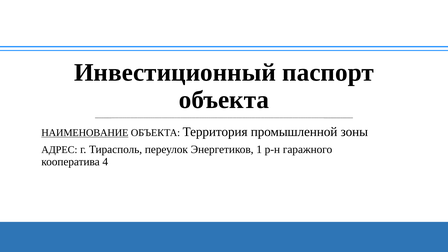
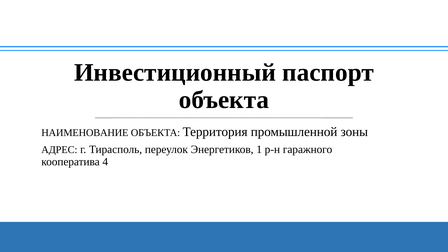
НАИМЕНОВАНИЕ underline: present -> none (85, 133)
